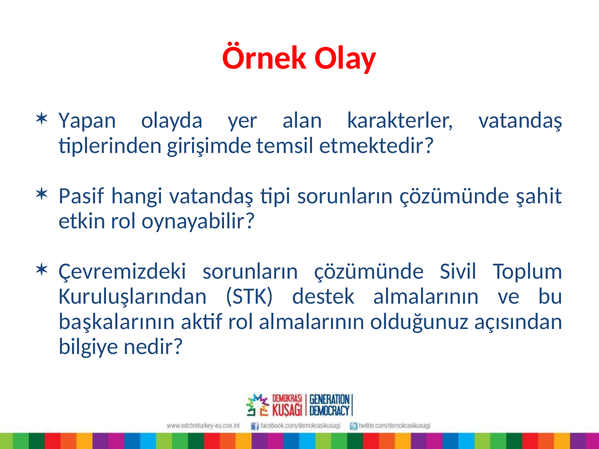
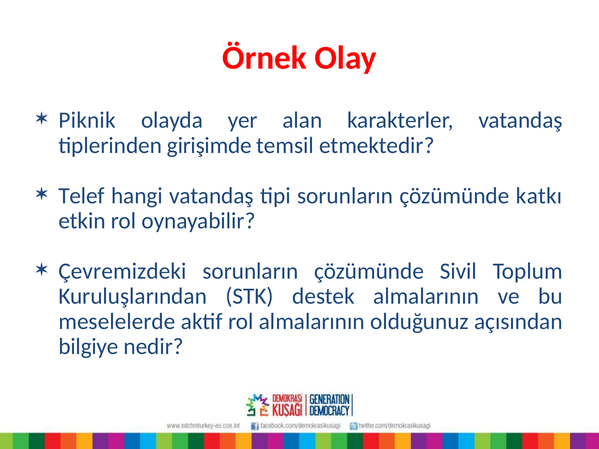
Yapan: Yapan -> Piknik (87, 120)
Pasif: Pasif -> Telef (82, 196)
şahit: şahit -> katkı (539, 196)
başkalarının: başkalarının -> meselelerde (117, 322)
